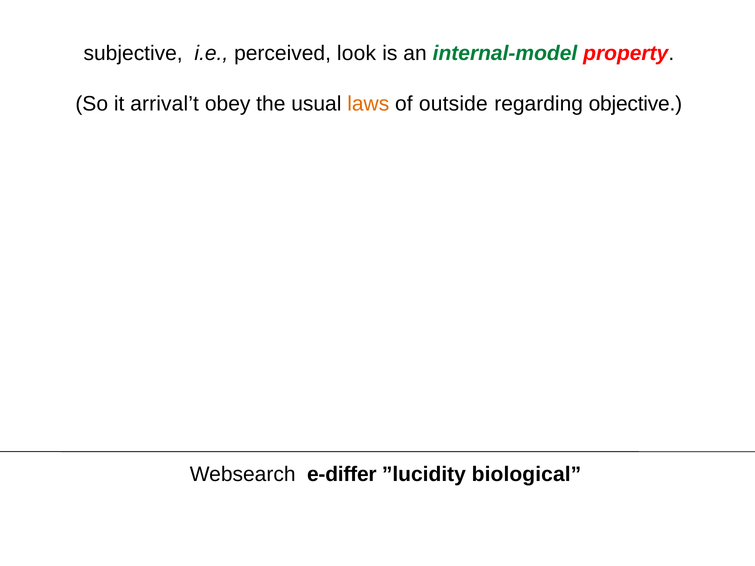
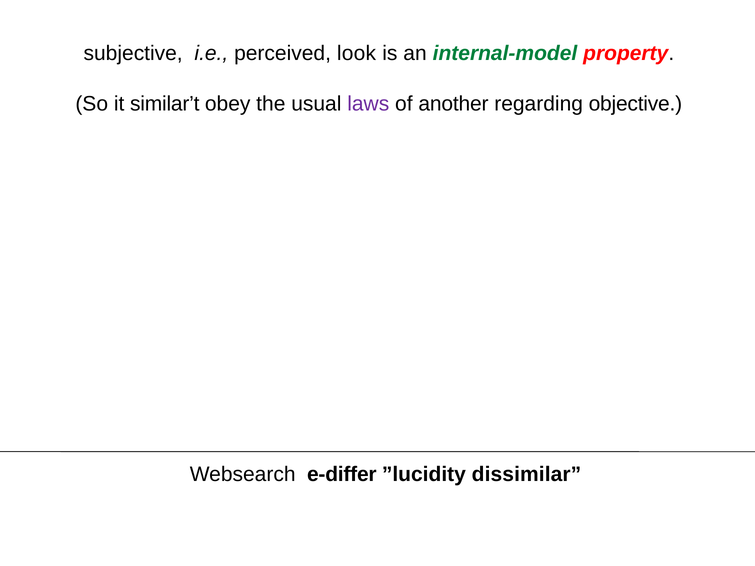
arrival’t: arrival’t -> similar’t (165, 104)
laws colour: orange -> purple (368, 104)
outside: outside -> another (454, 104)
biological: biological -> dissimilar (526, 474)
